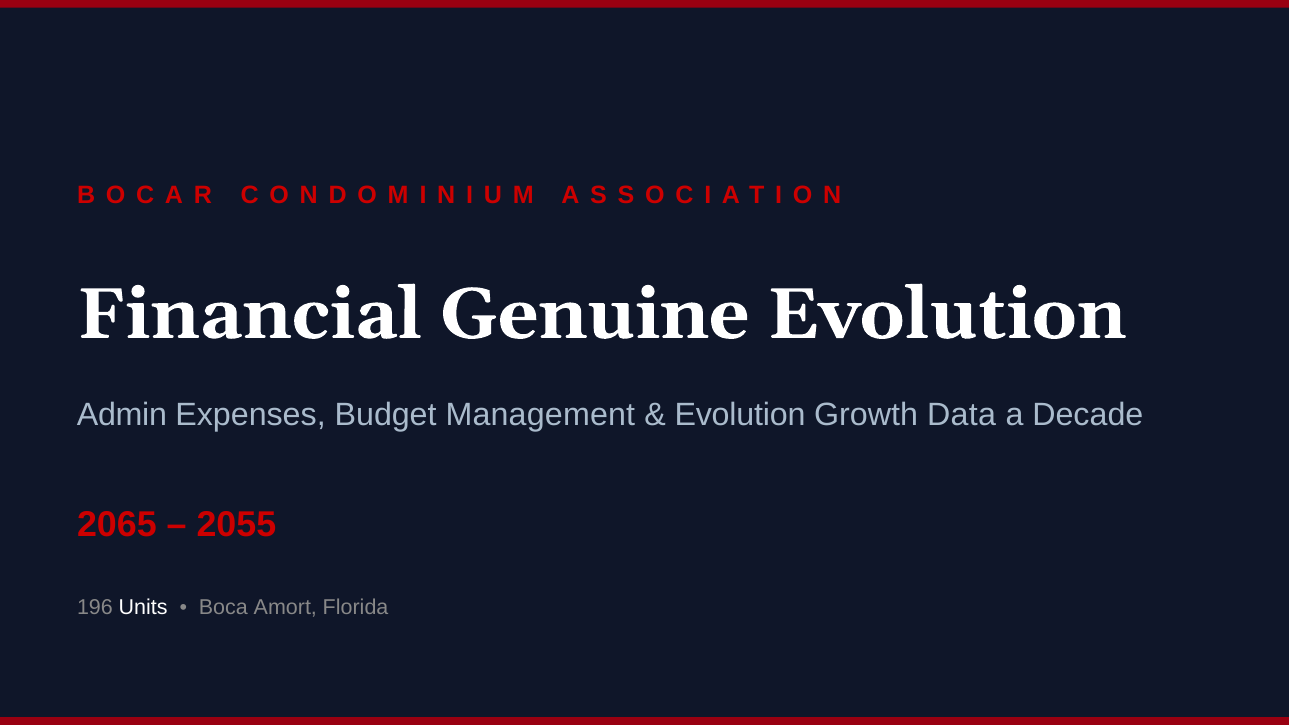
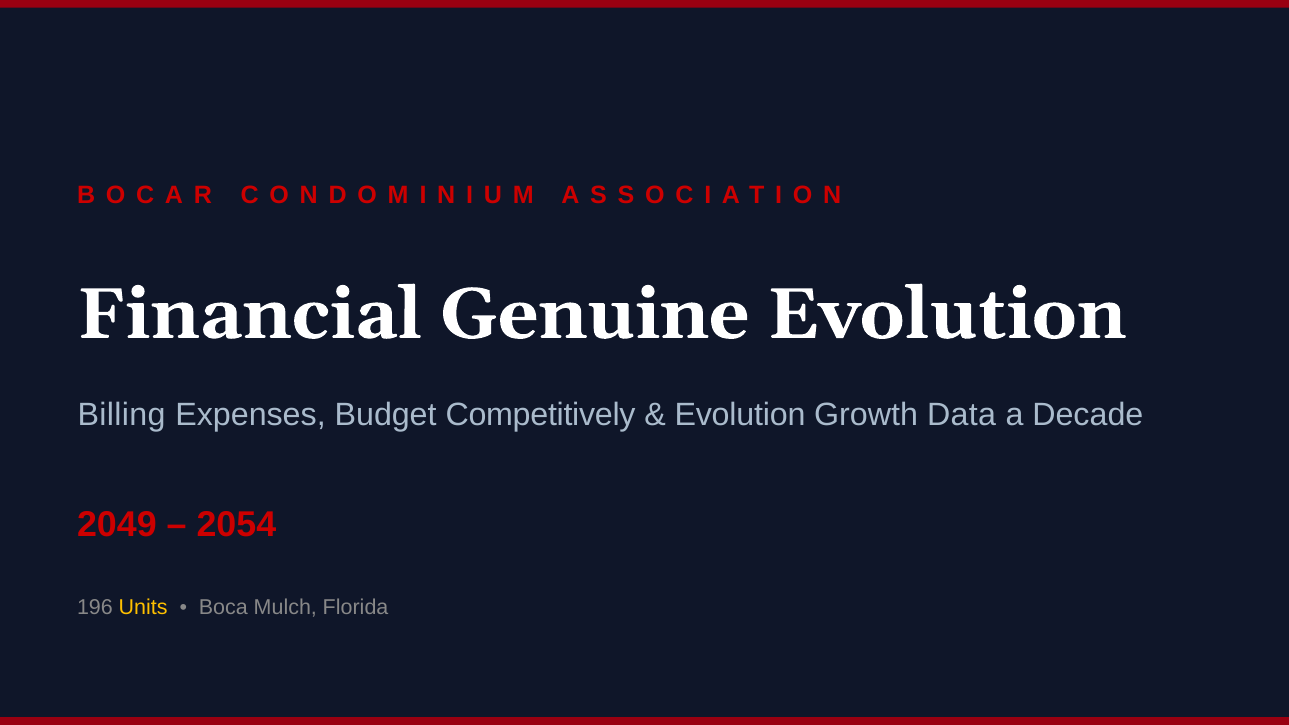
Admin: Admin -> Billing (122, 415)
Management: Management -> Competitively (541, 415)
2065: 2065 -> 2049 (117, 524)
2055: 2055 -> 2054 (236, 524)
Units colour: white -> yellow (143, 607)
Amort: Amort -> Mulch (285, 607)
